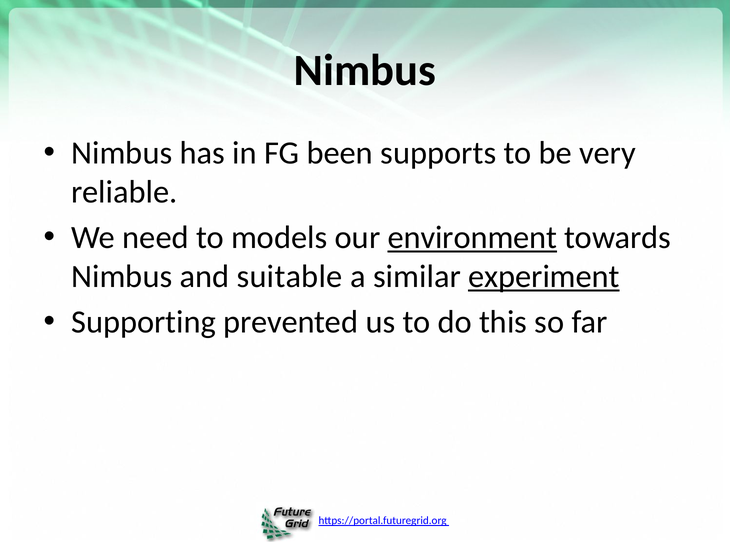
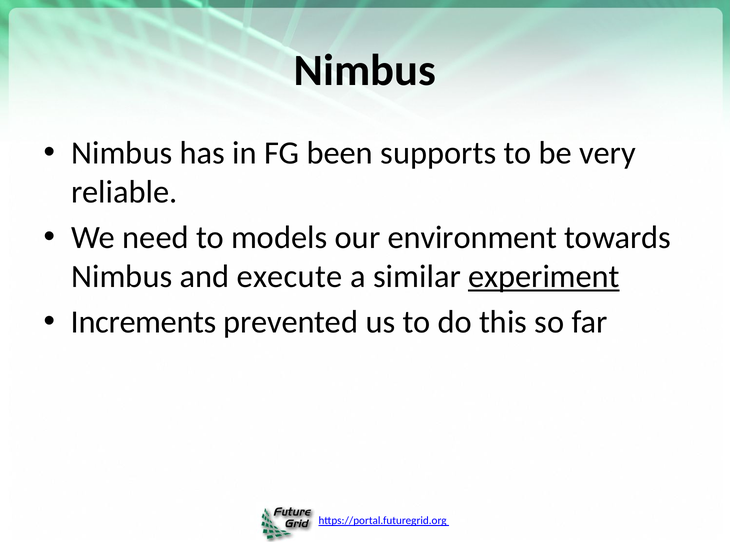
environment underline: present -> none (472, 238)
suitable: suitable -> execute (290, 276)
Supporting: Supporting -> Increments (144, 322)
